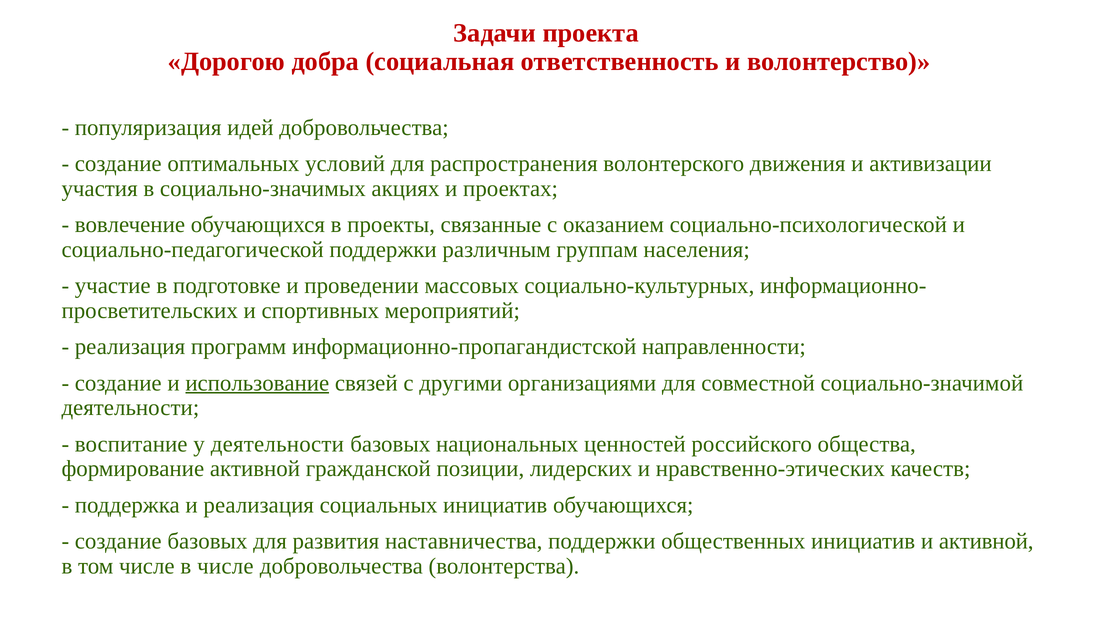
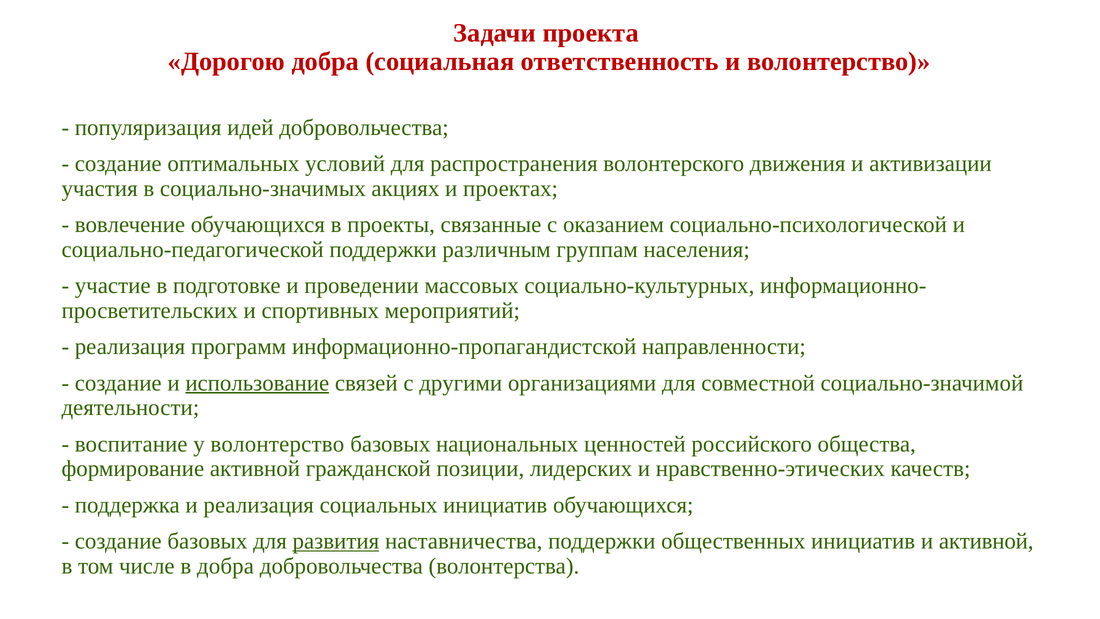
у деятельности: деятельности -> волонтерство (277, 444)
развития underline: none -> present (336, 541)
в числе: числе -> добра (225, 566)
